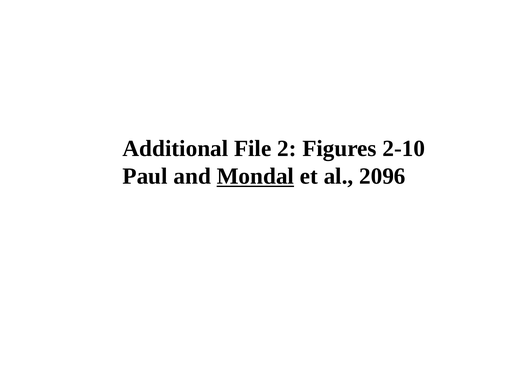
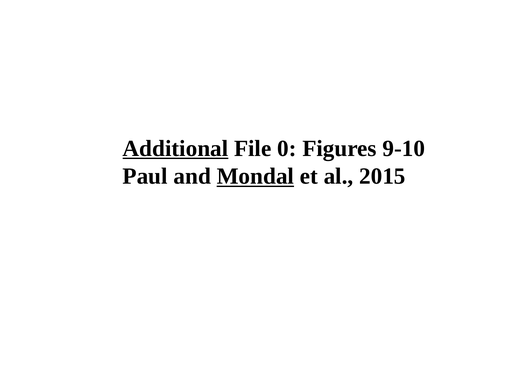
Additional underline: none -> present (175, 149)
2: 2 -> 0 (287, 149)
2-10: 2-10 -> 9-10 (404, 149)
2096: 2096 -> 2015 (382, 176)
